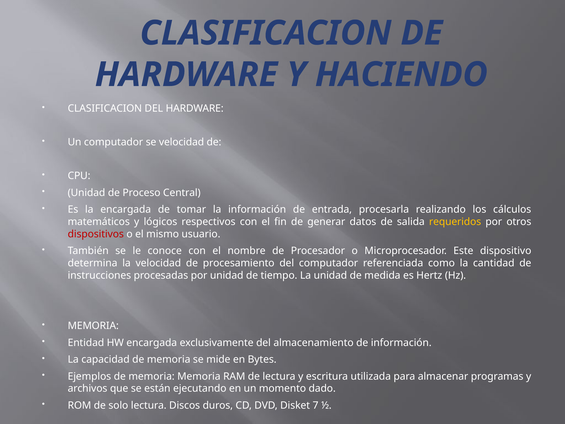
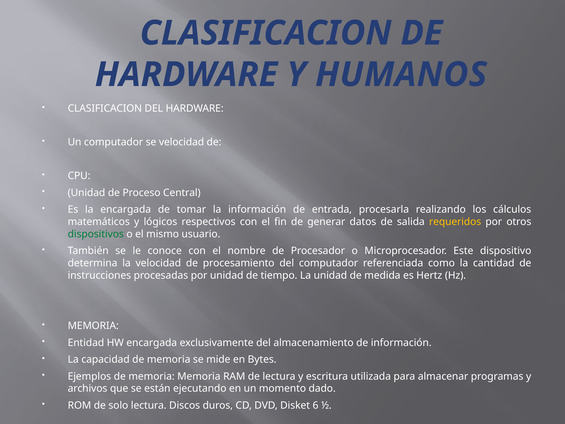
HACIENDO: HACIENDO -> HUMANOS (401, 75)
dispositivos colour: red -> green (96, 234)
7: 7 -> 6 (316, 405)
